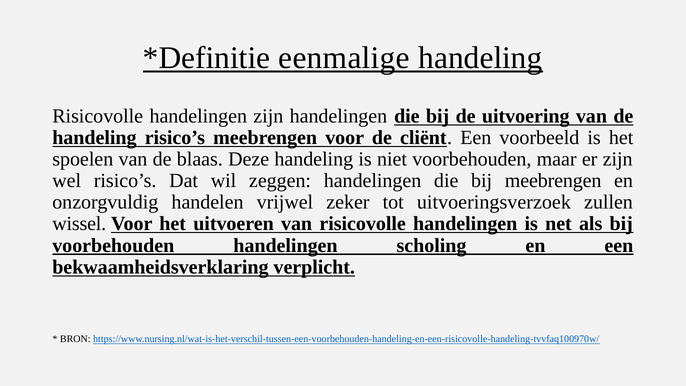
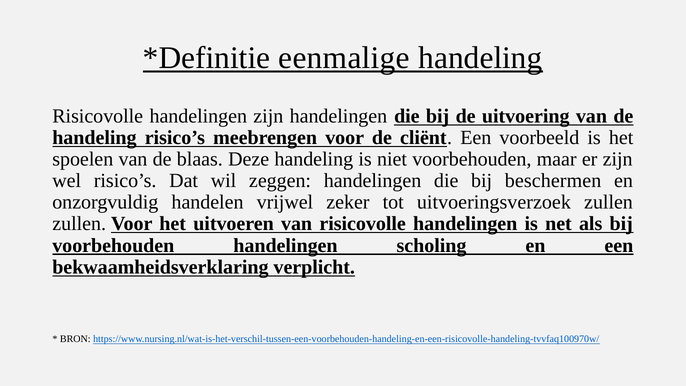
bij meebrengen: meebrengen -> beschermen (553, 181)
wissel: wissel -> zullen (79, 224)
